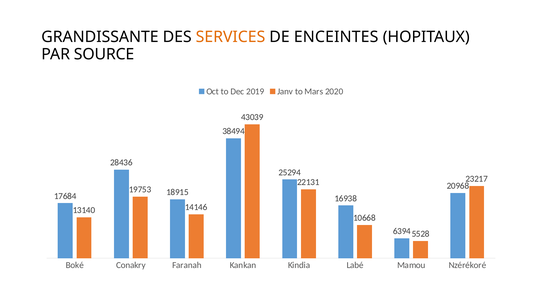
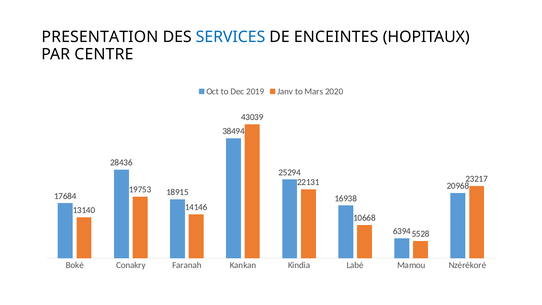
GRANDISSANTE: GRANDISSANTE -> PRESENTATION (100, 37)
SERVICES colour: orange -> blue (231, 37)
SOURCE: SOURCE -> CENTRE (104, 54)
